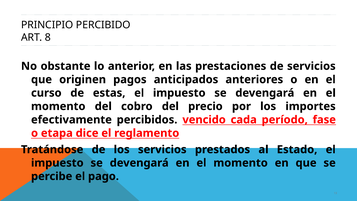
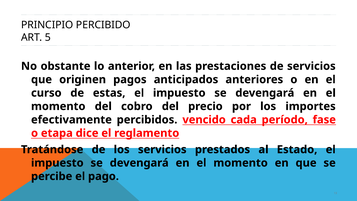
8: 8 -> 5 (48, 37)
